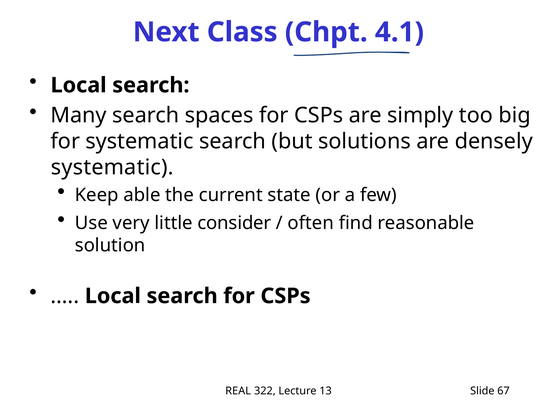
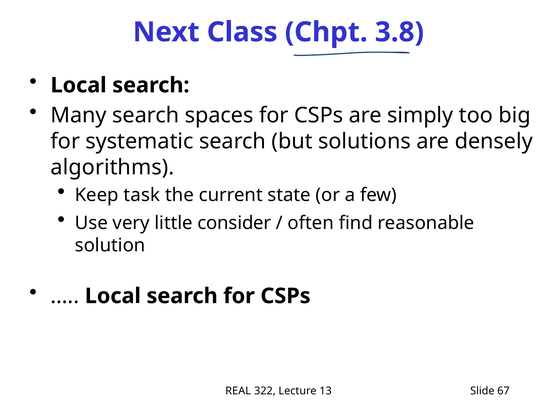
4.1: 4.1 -> 3.8 (399, 32)
systematic: systematic -> algorithms (112, 167)
able: able -> task (142, 195)
